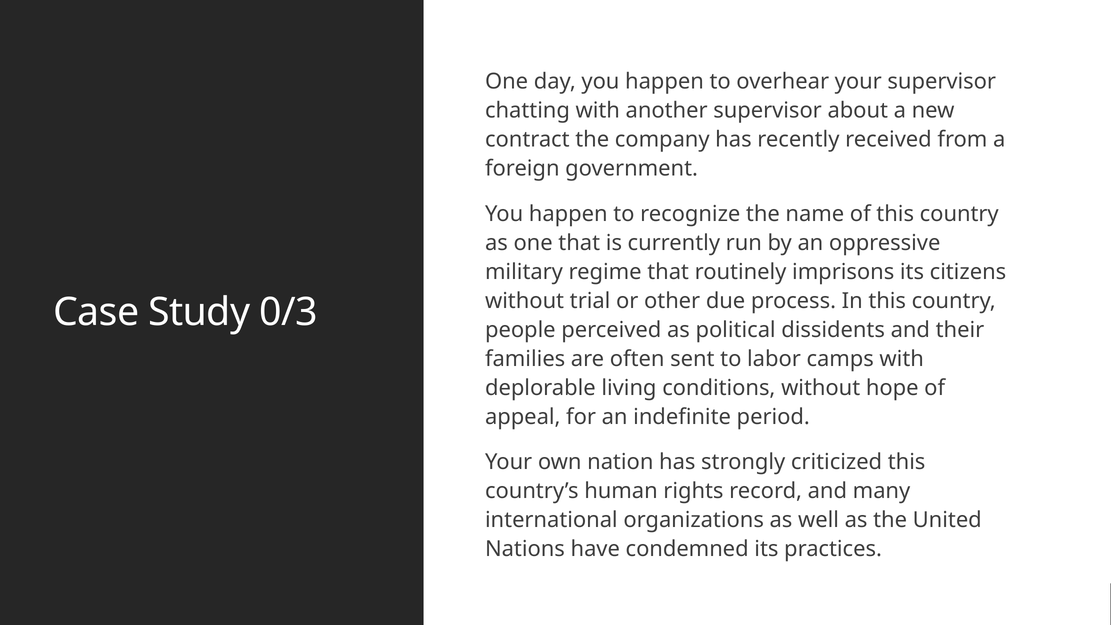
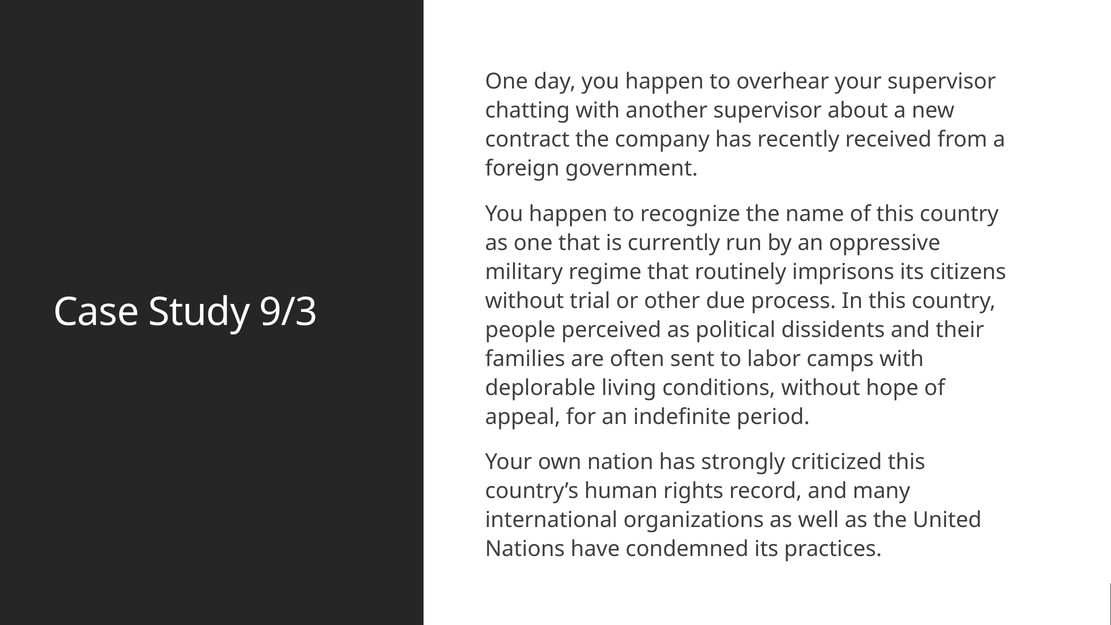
0/3: 0/3 -> 9/3 (289, 312)
